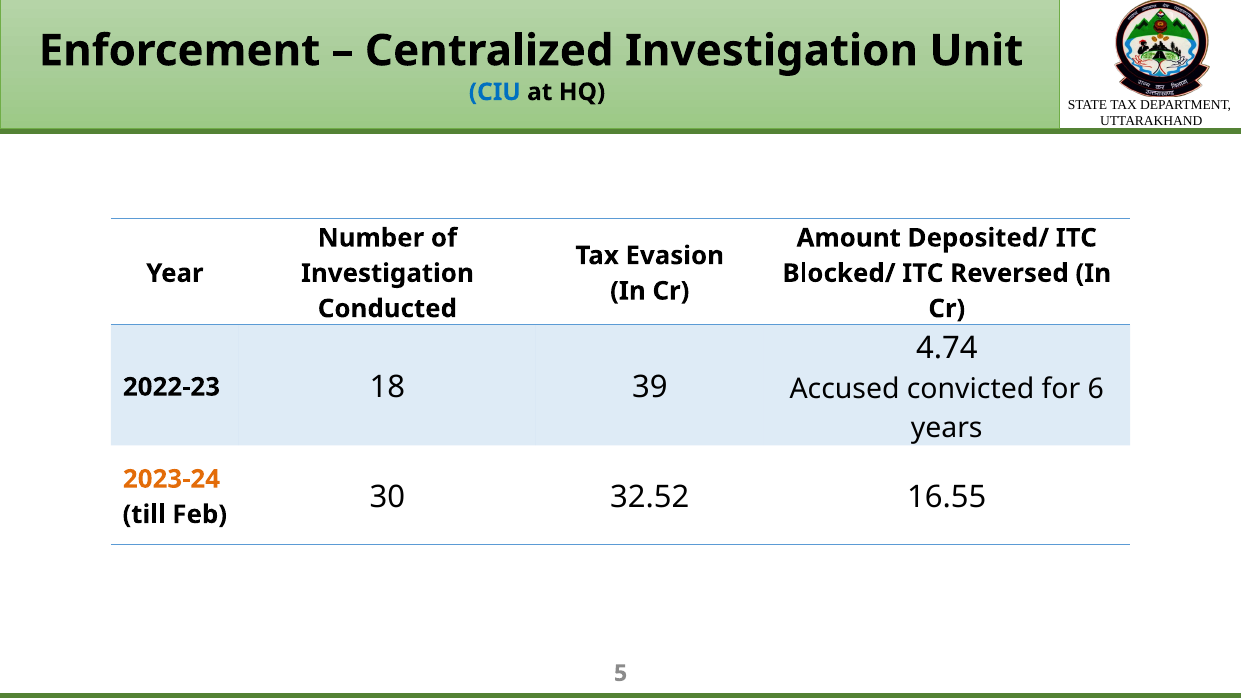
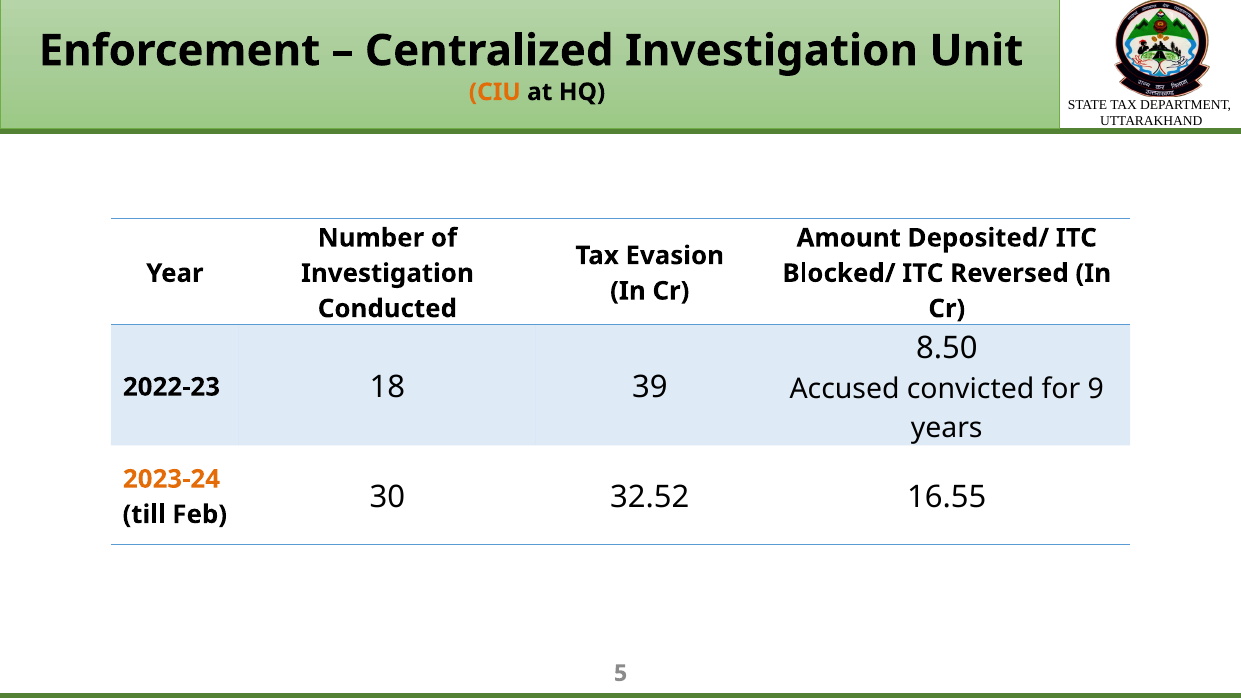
CIU colour: blue -> orange (495, 92)
4.74: 4.74 -> 8.50 (947, 348)
6: 6 -> 9 (1096, 389)
